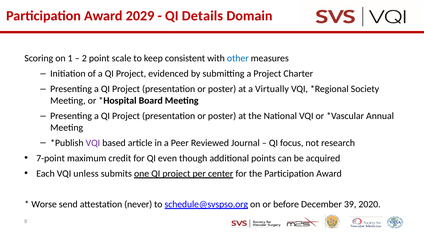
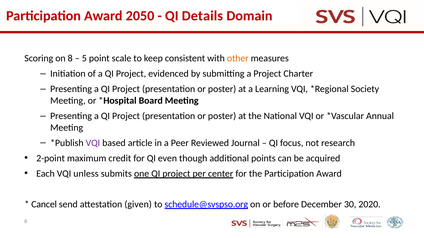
2029: 2029 -> 2050 (140, 16)
on 1: 1 -> 8 (70, 58)
2: 2 -> 5 (84, 58)
other colour: blue -> orange (238, 58)
Virtually: Virtually -> Learning (272, 89)
7-point: 7-point -> 2-point (51, 159)
Worse: Worse -> Cancel (44, 205)
never: never -> given (138, 205)
39: 39 -> 30 (350, 205)
